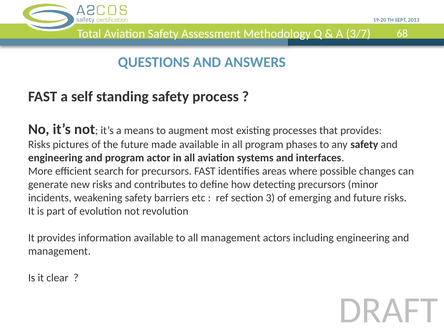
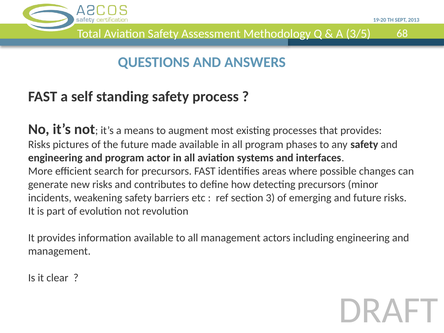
3/7: 3/7 -> 3/5 (358, 34)
